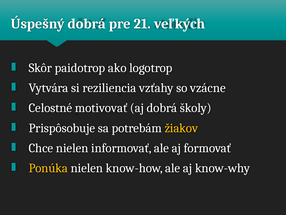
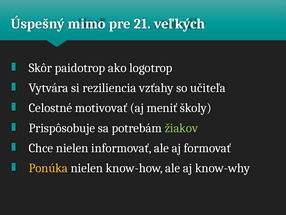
Úspešný dobrá: dobrá -> mimo (87, 24)
vzácne: vzácne -> učiteľa (208, 88)
aj dobrá: dobrá -> meniť (162, 108)
žiakov colour: yellow -> light green (181, 128)
